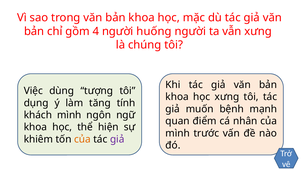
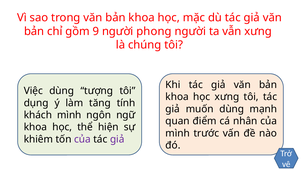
4: 4 -> 9 (96, 31)
huống: huống -> phong (154, 31)
muốn bệnh: bệnh -> dùng (232, 109)
của colour: orange -> purple (82, 139)
